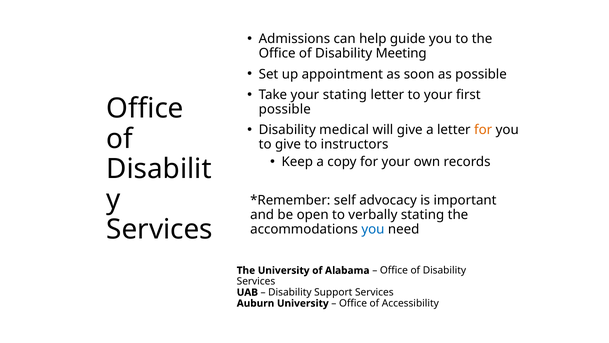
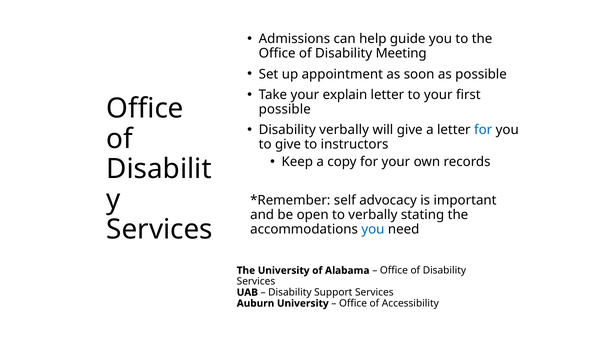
your stating: stating -> explain (345, 95)
Disability medical: medical -> verbally (344, 130)
for colour: orange -> blue (483, 130)
